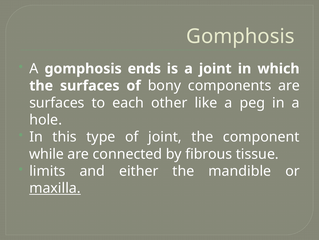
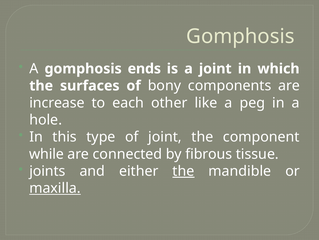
surfaces: surfaces -> increase (57, 103)
limits: limits -> joints (47, 171)
the underline: none -> present (183, 171)
